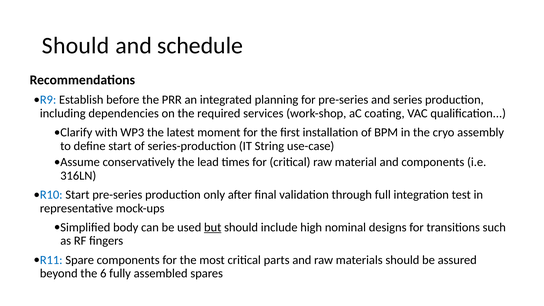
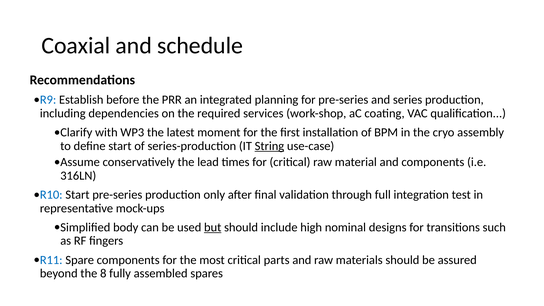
Should: Should -> Coaxial (76, 46)
String underline: none -> present (269, 146)
6: 6 -> 8 (103, 273)
